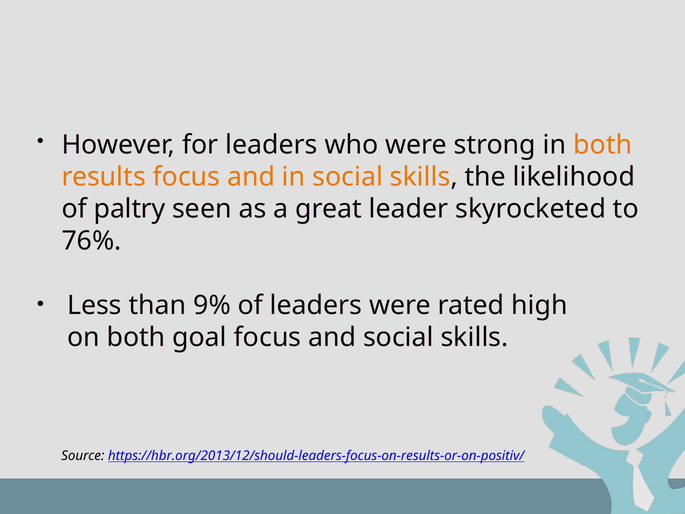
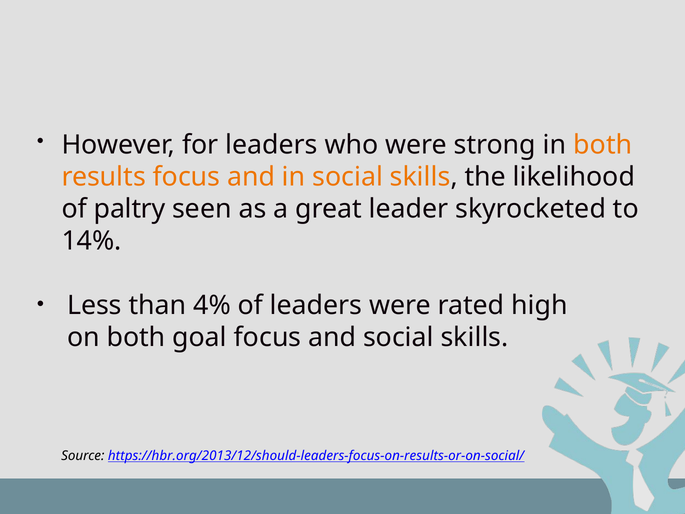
76%: 76% -> 14% (92, 241)
9%: 9% -> 4% (212, 305)
https://hbr.org/2013/12/should-leaders-focus-on-results-or-on-positiv/: https://hbr.org/2013/12/should-leaders-focus-on-results-or-on-positiv/ -> https://hbr.org/2013/12/should-leaders-focus-on-results-or-on-social/ (316, 455)
